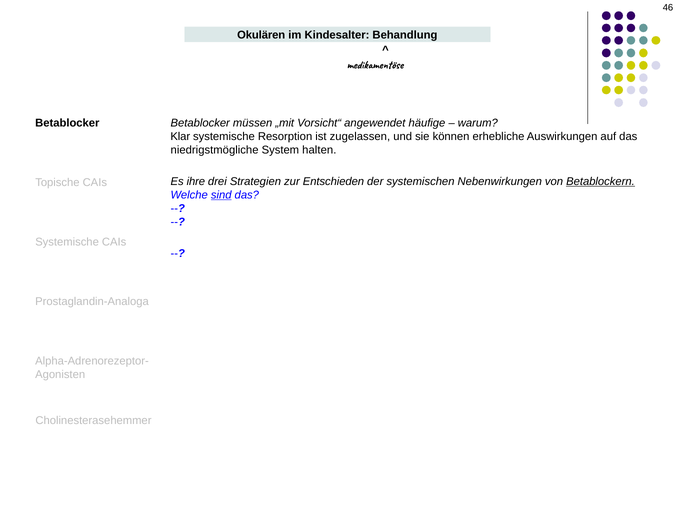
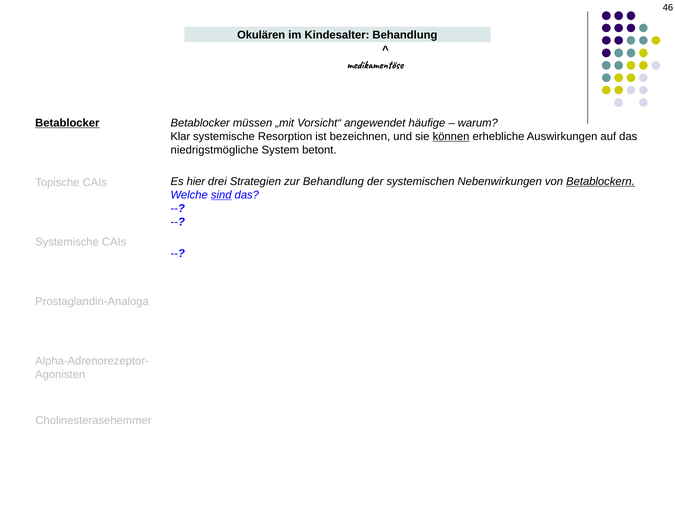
Betablocker underline: none -> present (67, 123)
zugelassen: zugelassen -> bezeichnen (360, 136)
können underline: none -> present (451, 136)
halten: halten -> betont (319, 150)
ihre: ihre -> hier (196, 181)
zur Entschieden: Entschieden -> Behandlung (333, 181)
